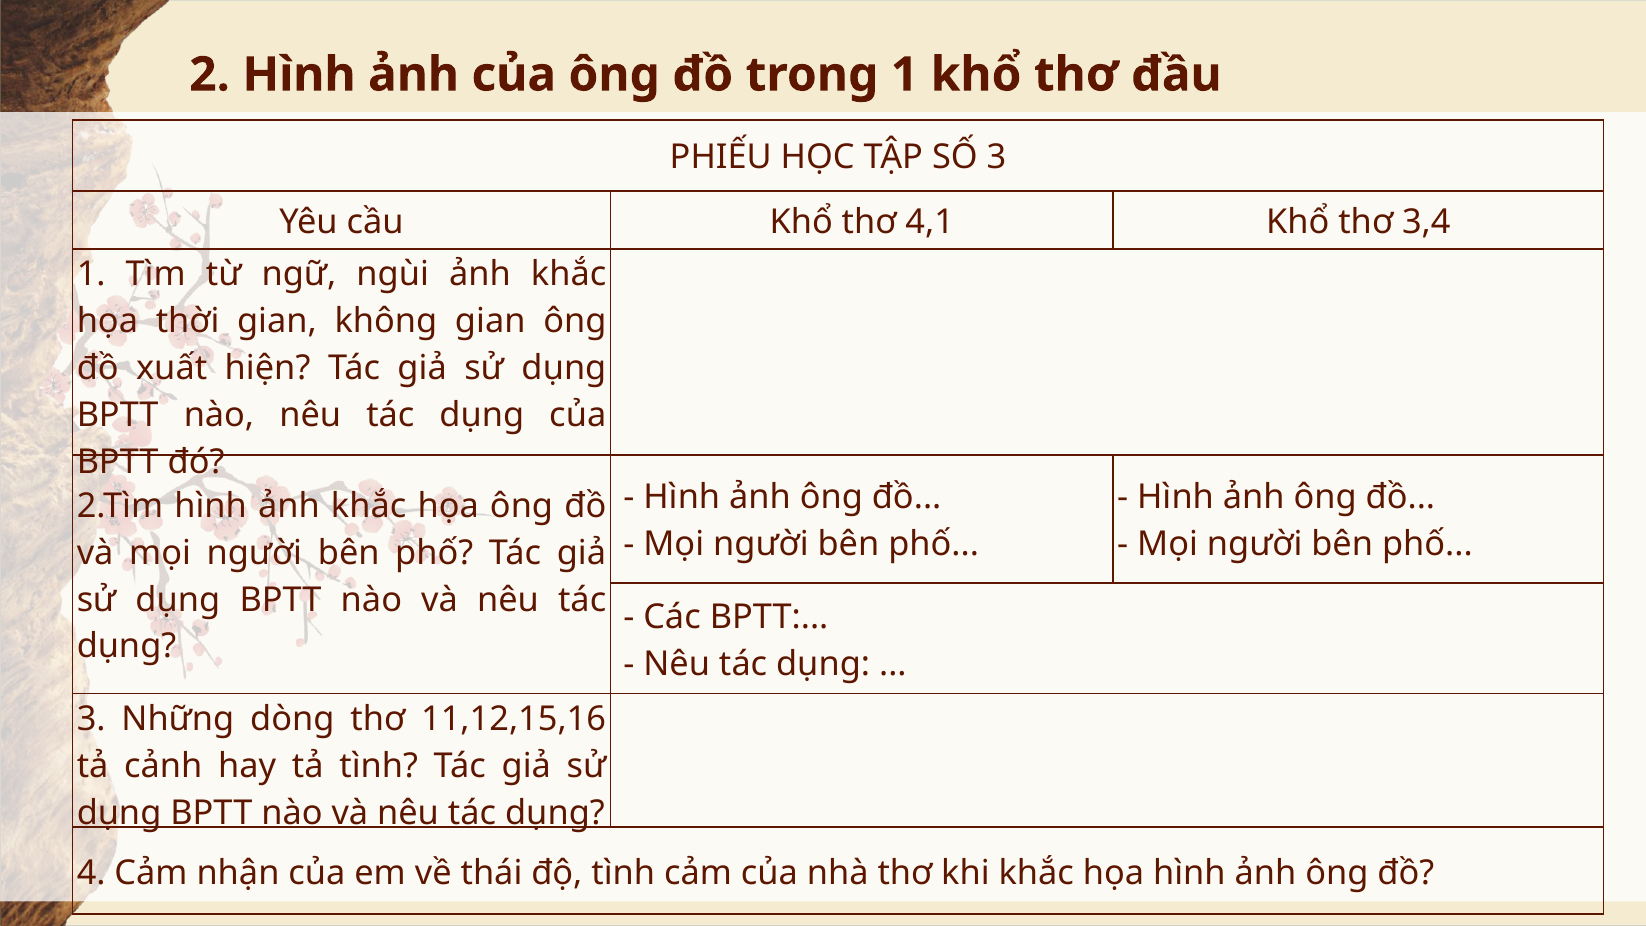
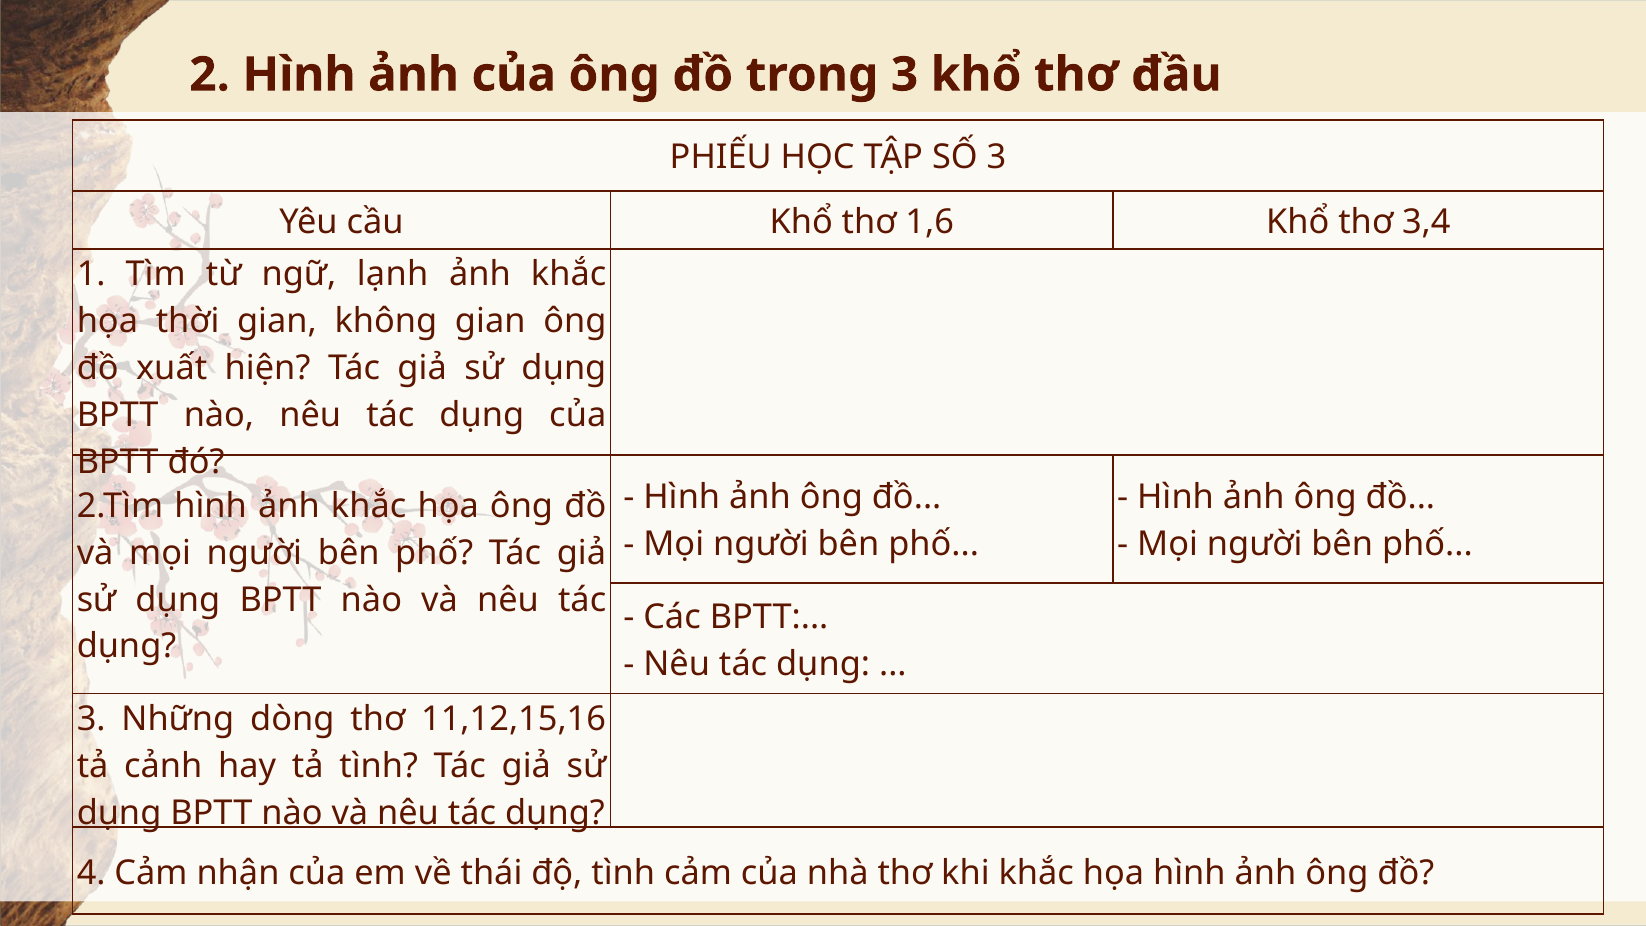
trong 1: 1 -> 3 (905, 75)
4,1: 4,1 -> 1,6 (930, 222)
ngùi: ngùi -> lạnh (393, 274)
